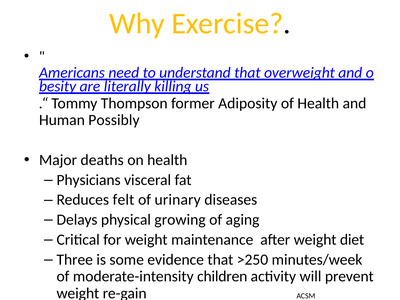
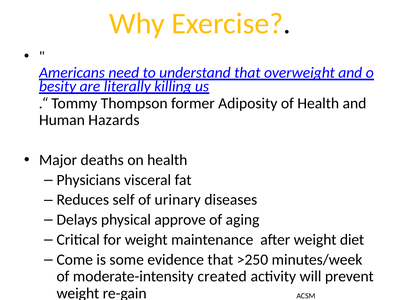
Possibly: Possibly -> Hazards (114, 120)
felt: felt -> self (124, 200)
growing: growing -> approve (180, 220)
Three: Three -> Come (75, 260)
children: children -> created (222, 276)
